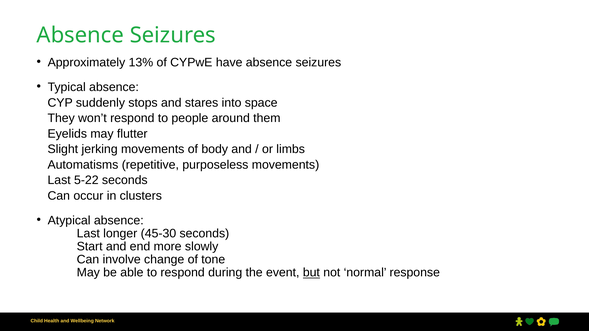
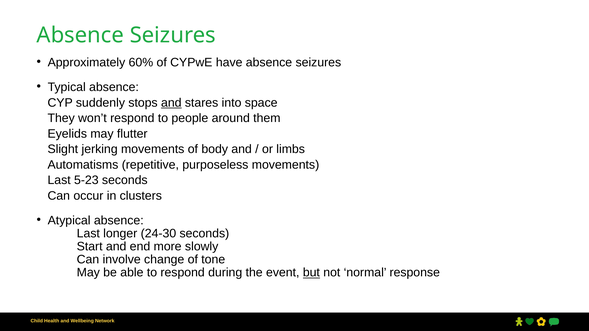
13%: 13% -> 60% (141, 63)
and underline: none -> present (171, 103)
5-22: 5-22 -> 5-23 (86, 180)
45-30: 45-30 -> 24-30 (158, 234)
